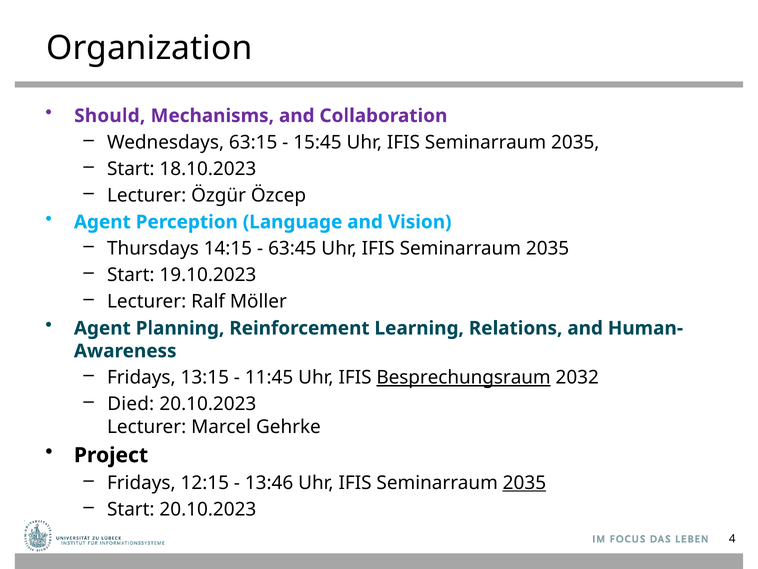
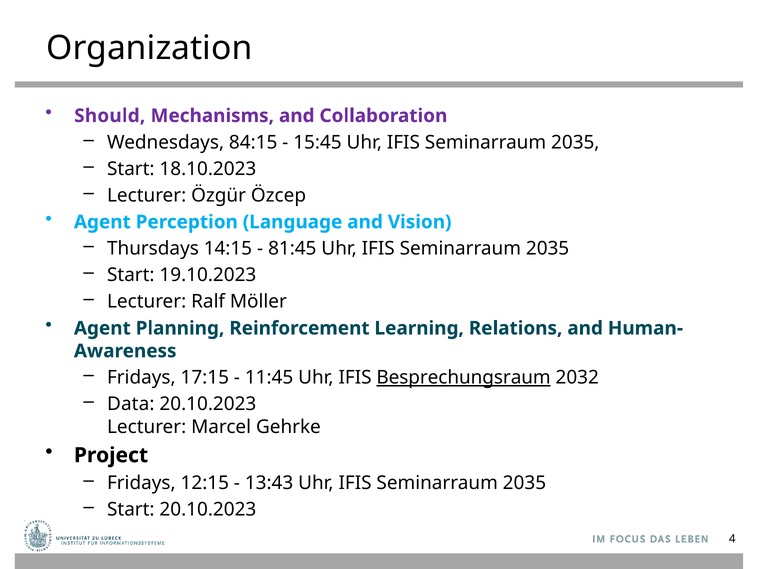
63:15: 63:15 -> 84:15 (253, 142)
63:45: 63:45 -> 81:45 (292, 248)
13:15: 13:15 -> 17:15 (205, 377)
Died: Died -> Data (131, 404)
13:46: 13:46 -> 13:43 (269, 483)
2035 underline: present -> none (524, 483)
